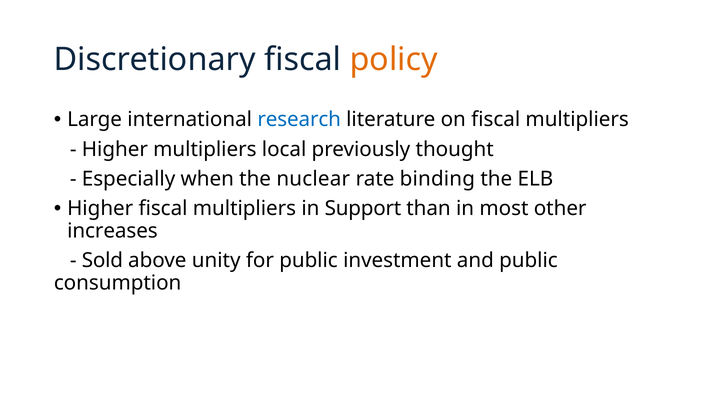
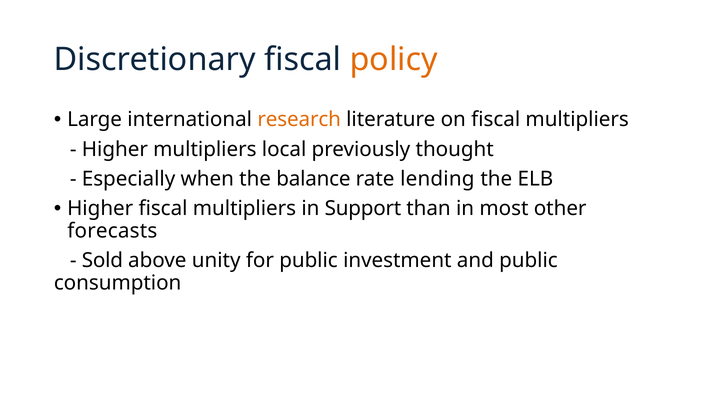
research colour: blue -> orange (299, 120)
nuclear: nuclear -> balance (313, 179)
binding: binding -> lending (437, 179)
increases: increases -> forecasts (112, 231)
